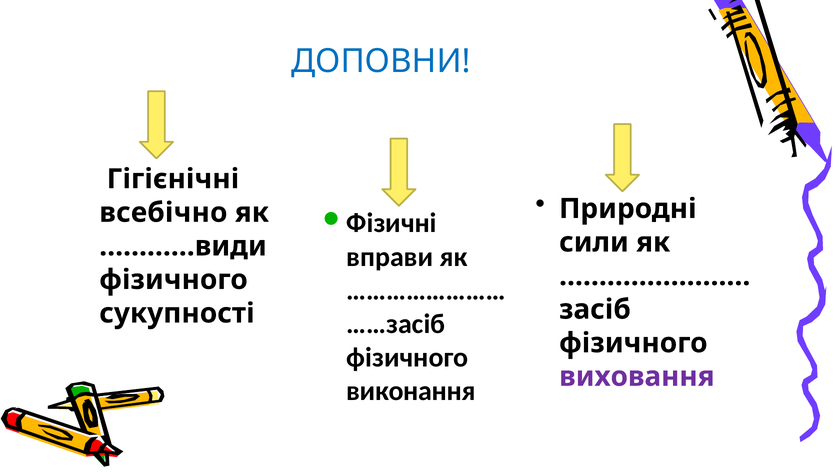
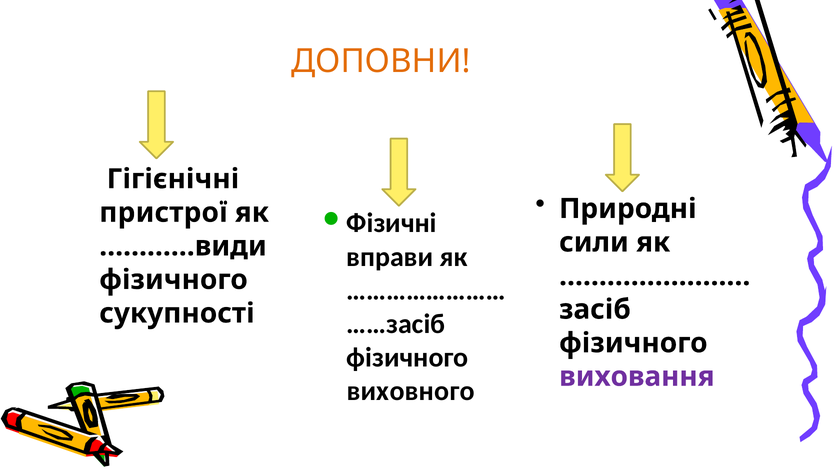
ДОПОВНИ colour: blue -> orange (381, 61)
всебічно: всебічно -> пристрої (163, 213)
виконання: виконання -> виховного (411, 391)
